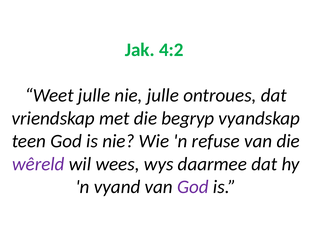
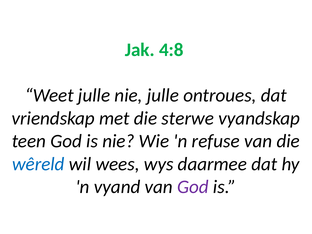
4:2: 4:2 -> 4:8 (171, 50)
begryp: begryp -> sterwe (188, 118)
wêreld colour: purple -> blue (38, 164)
